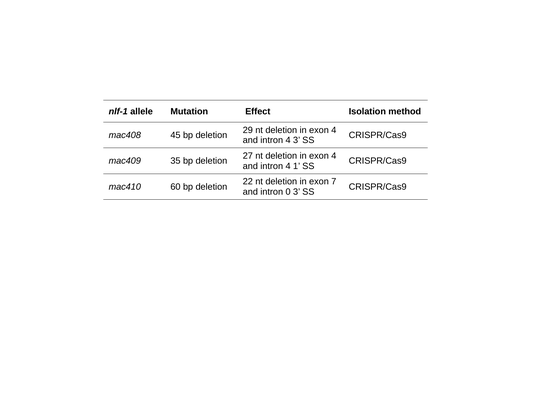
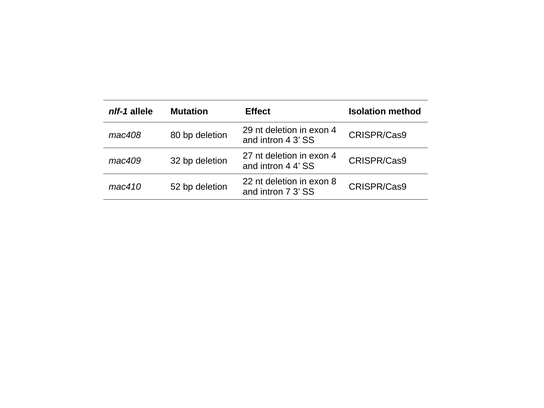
45: 45 -> 80 (175, 135)
35: 35 -> 32 (175, 161)
4 1: 1 -> 4 (297, 166)
7: 7 -> 8 (334, 182)
60: 60 -> 52 (175, 187)
0: 0 -> 7 (288, 192)
